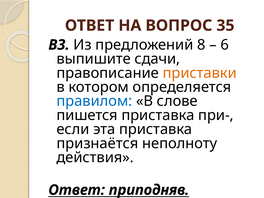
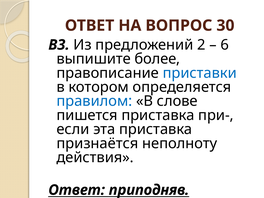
35: 35 -> 30 (225, 26)
8: 8 -> 2 (201, 45)
сдачи: сдачи -> более (157, 59)
приставки colour: orange -> blue (200, 73)
